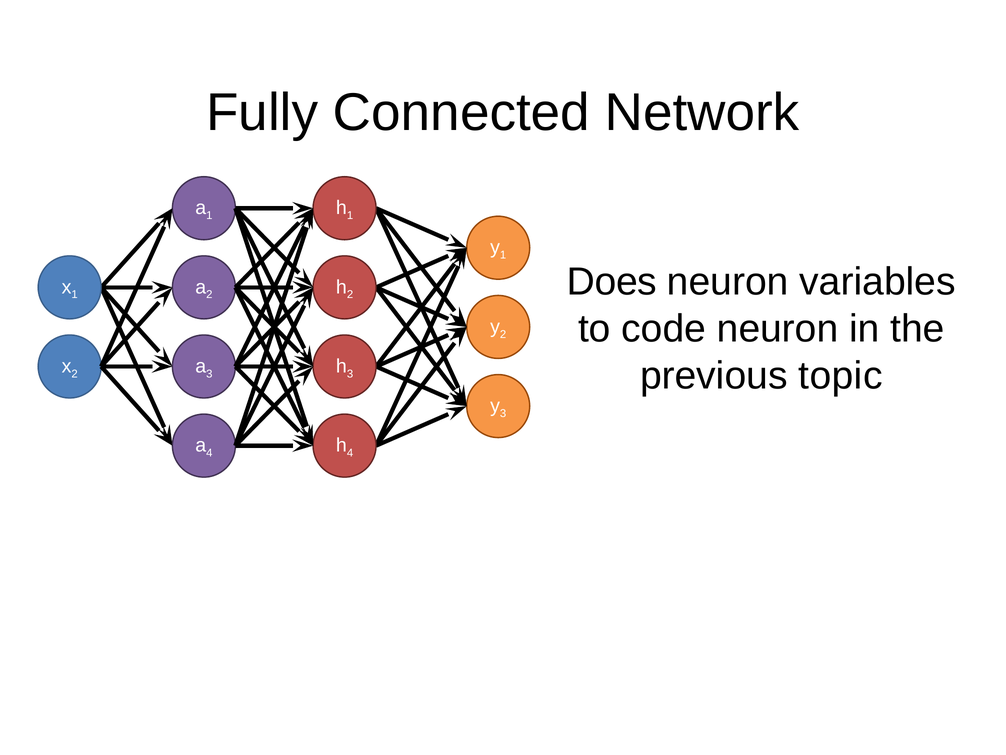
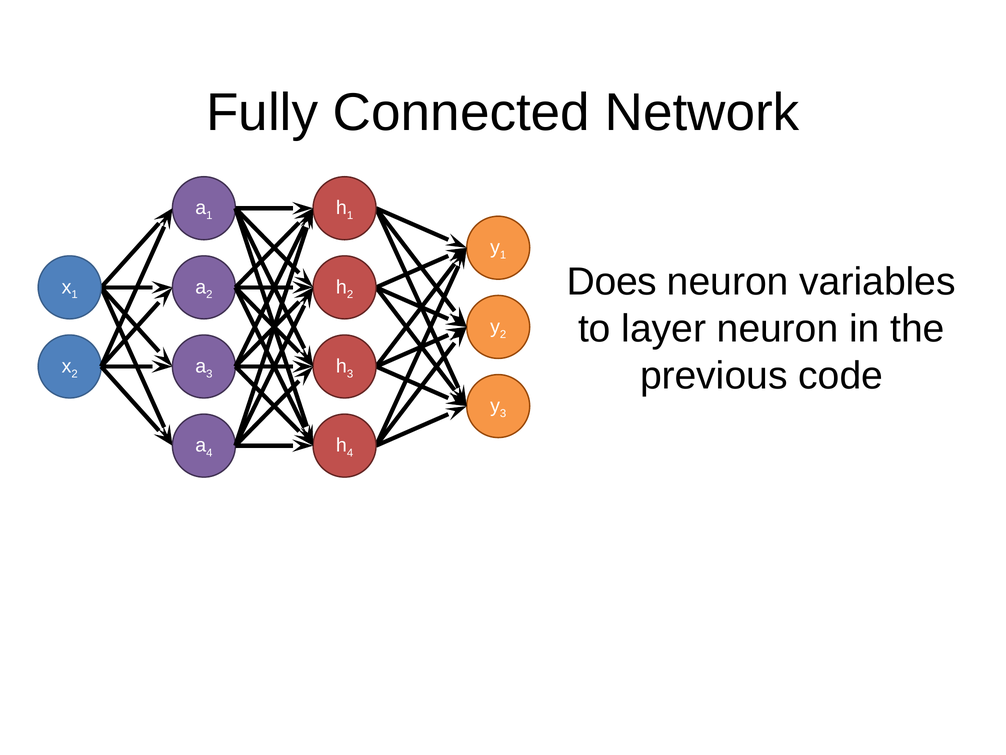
code: code -> layer (664, 329)
topic: topic -> code (841, 376)
